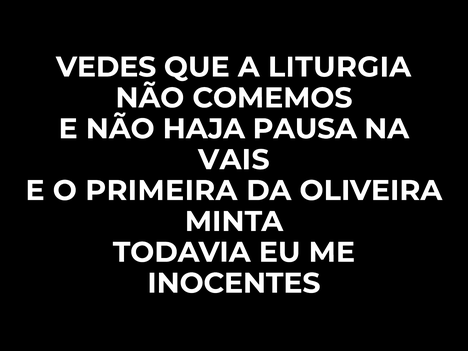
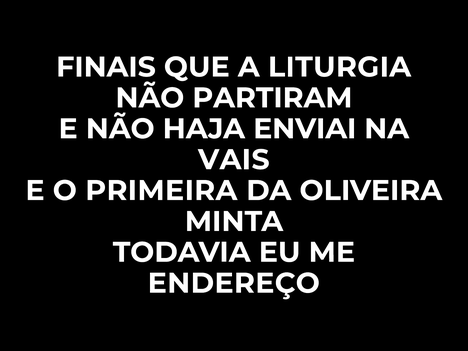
VEDES: VEDES -> FINAIS (106, 67)
COMEMOS: COMEMOS -> PARTIRAM (272, 98)
PAUSA: PAUSA -> ENVIAI (305, 129)
INOCENTES: INOCENTES -> ENDEREÇO (234, 283)
